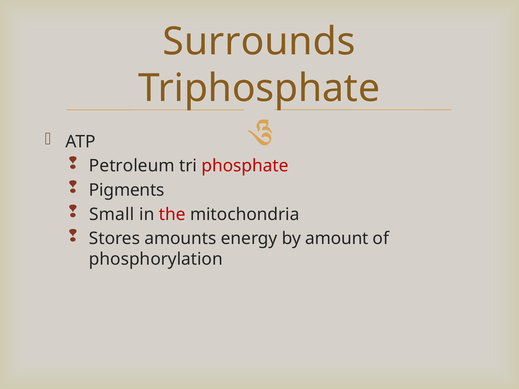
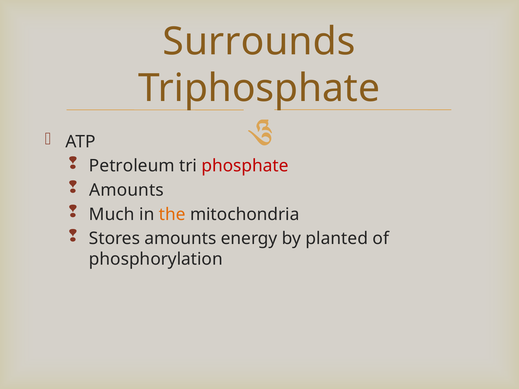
Pigments: Pigments -> Amounts (127, 190)
Small: Small -> Much (112, 214)
the colour: red -> orange (172, 214)
amount: amount -> planted (337, 239)
